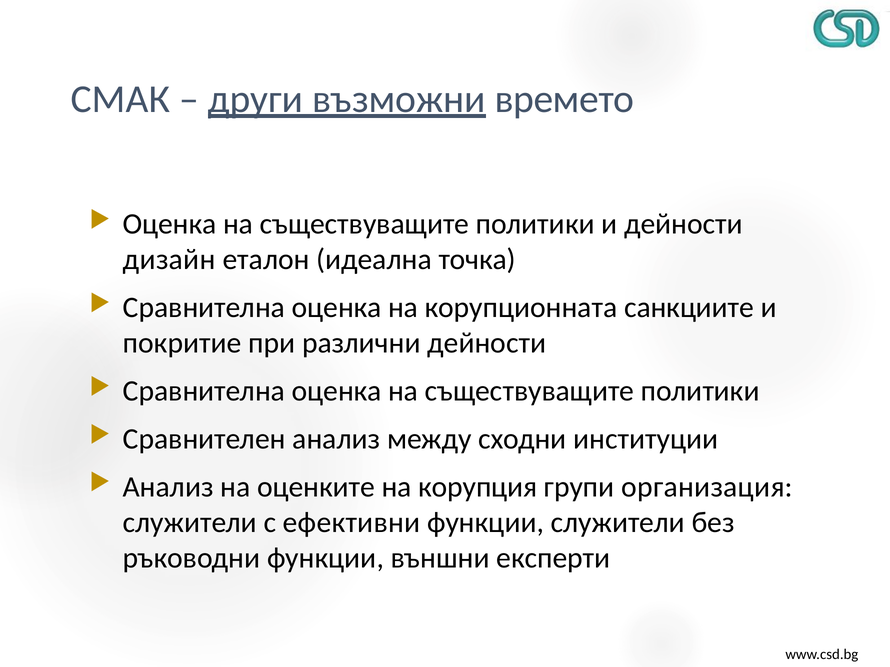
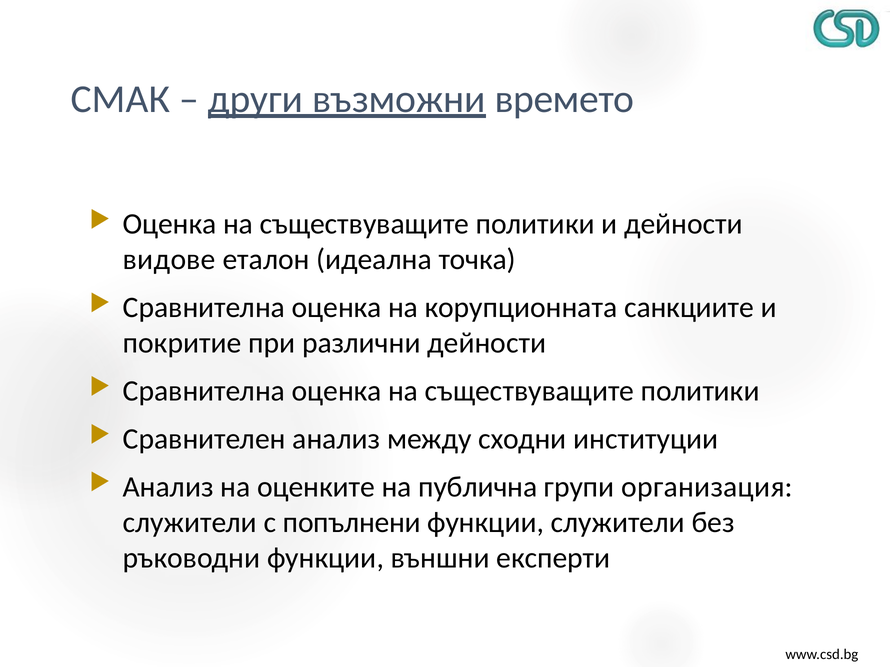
дизайн: дизайн -> видове (169, 260)
корупция: корупция -> публична (478, 487)
ефективни: ефективни -> попълнени (352, 523)
